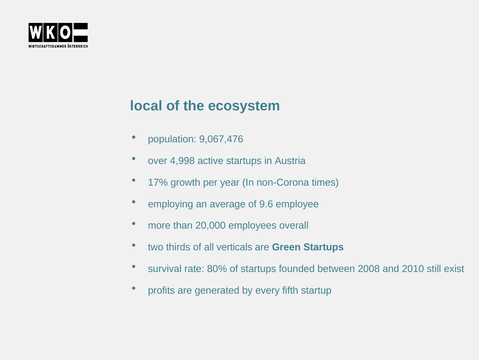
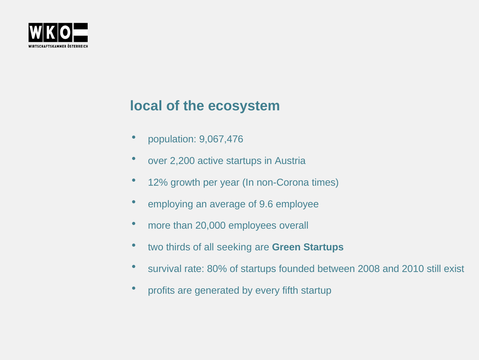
4,998: 4,998 -> 2,200 (182, 161)
17%: 17% -> 12% (158, 182)
verticals: verticals -> seeking (234, 247)
